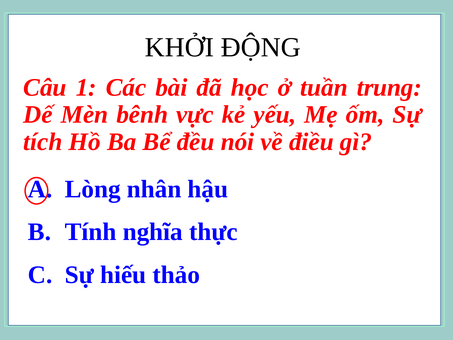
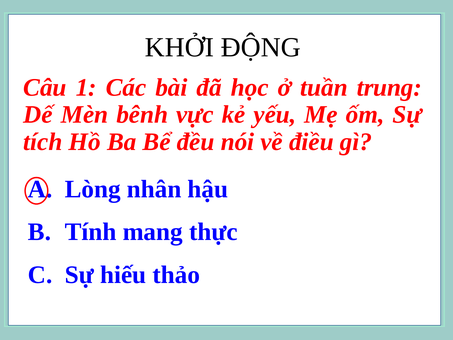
nghĩa: nghĩa -> mang (153, 232)
